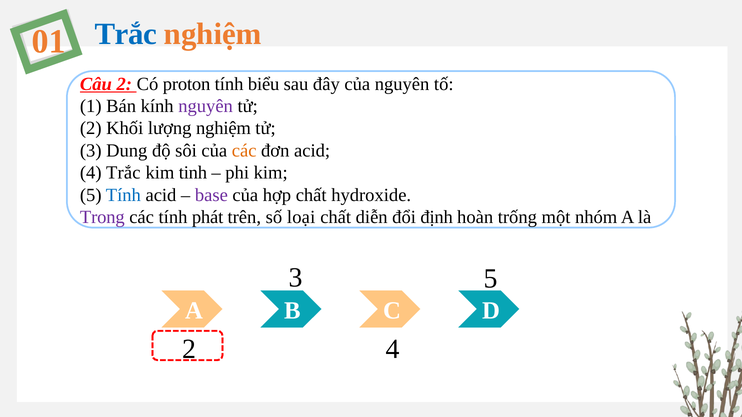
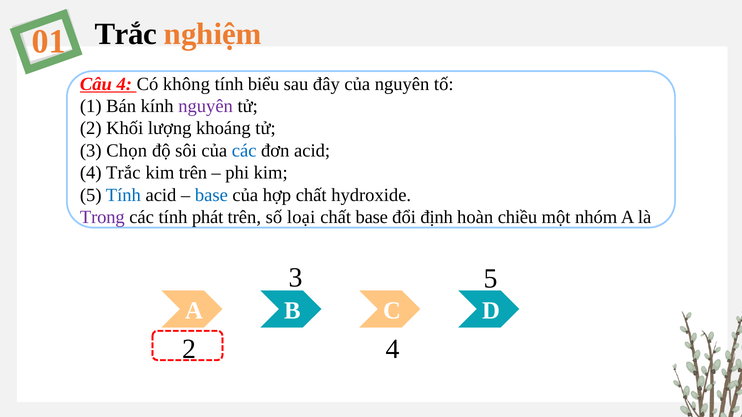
Trắc colour: blue -> black (126, 34)
Câu 2: 2 -> 4 (124, 84)
proton: proton -> không (186, 84)
lượng nghiệm: nghiệm -> khoáng (223, 128)
Dung: Dung -> Chọn (127, 151)
các colour: orange -> blue (244, 151)
kim tinh: tinh -> trên (193, 173)
base colour: purple -> blue (211, 195)
chất diễn: diễn -> base (372, 218)
trống: trống -> chiều (517, 218)
